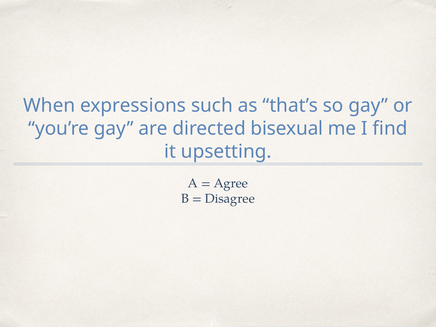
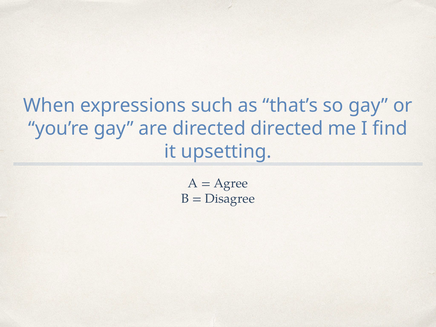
directed bisexual: bisexual -> directed (287, 129)
